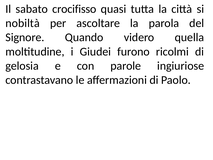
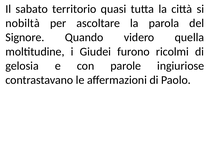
crocifisso: crocifisso -> territorio (74, 9)
